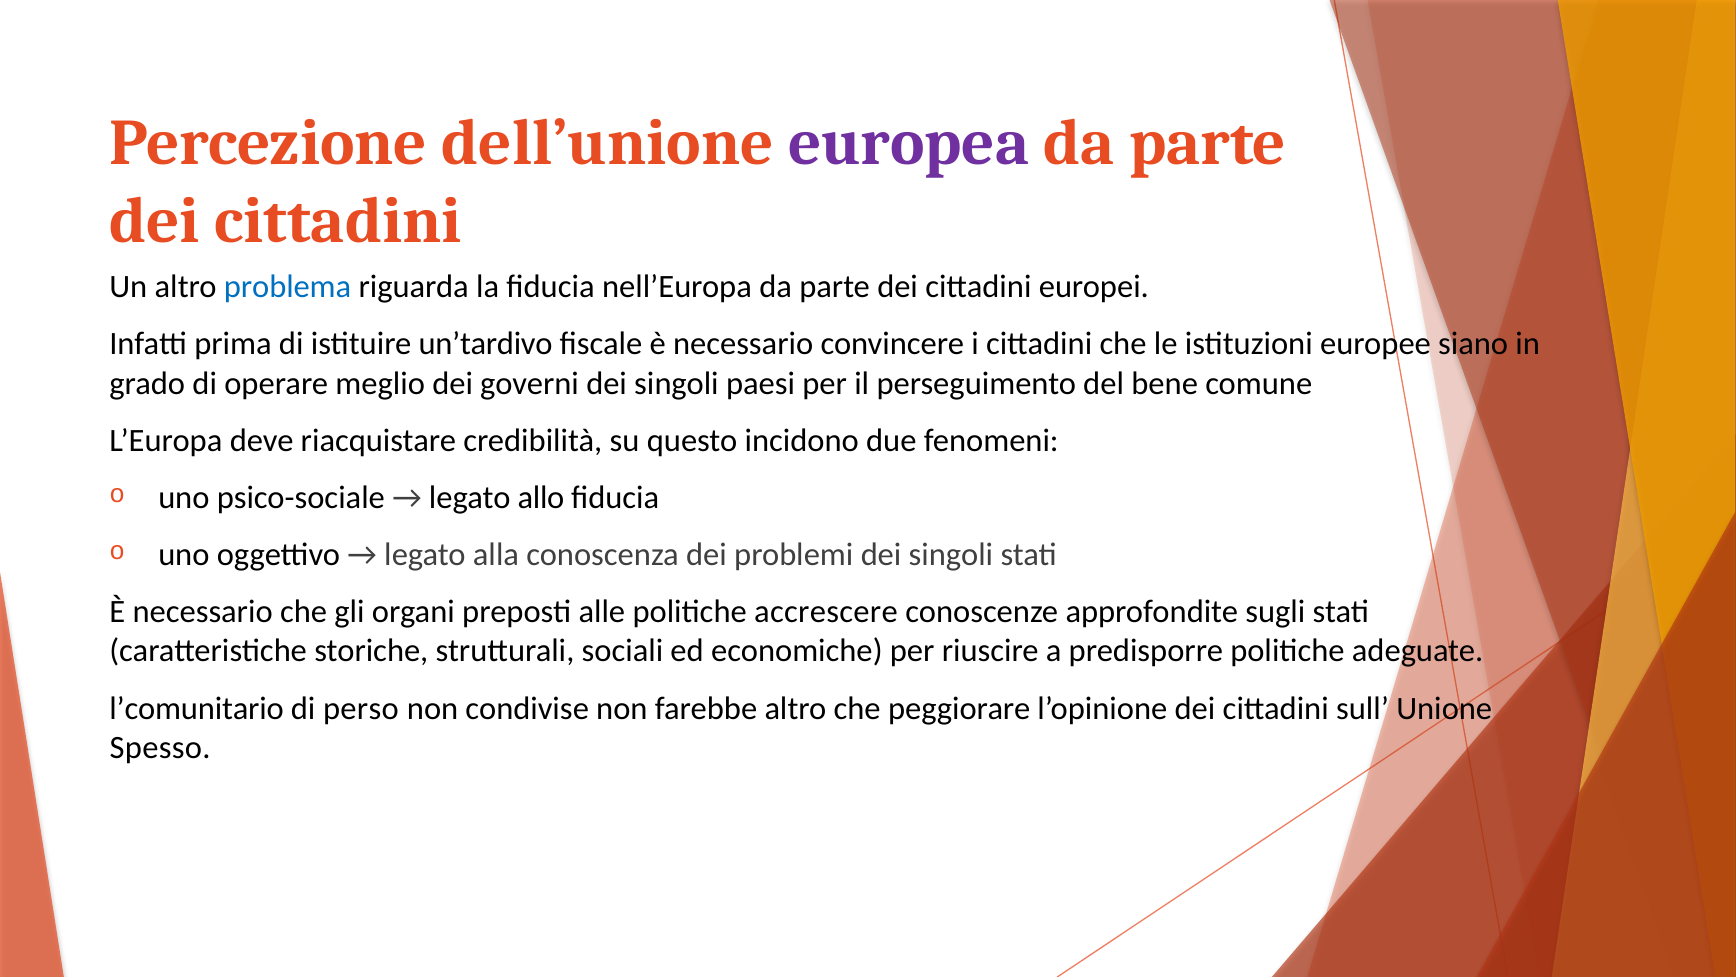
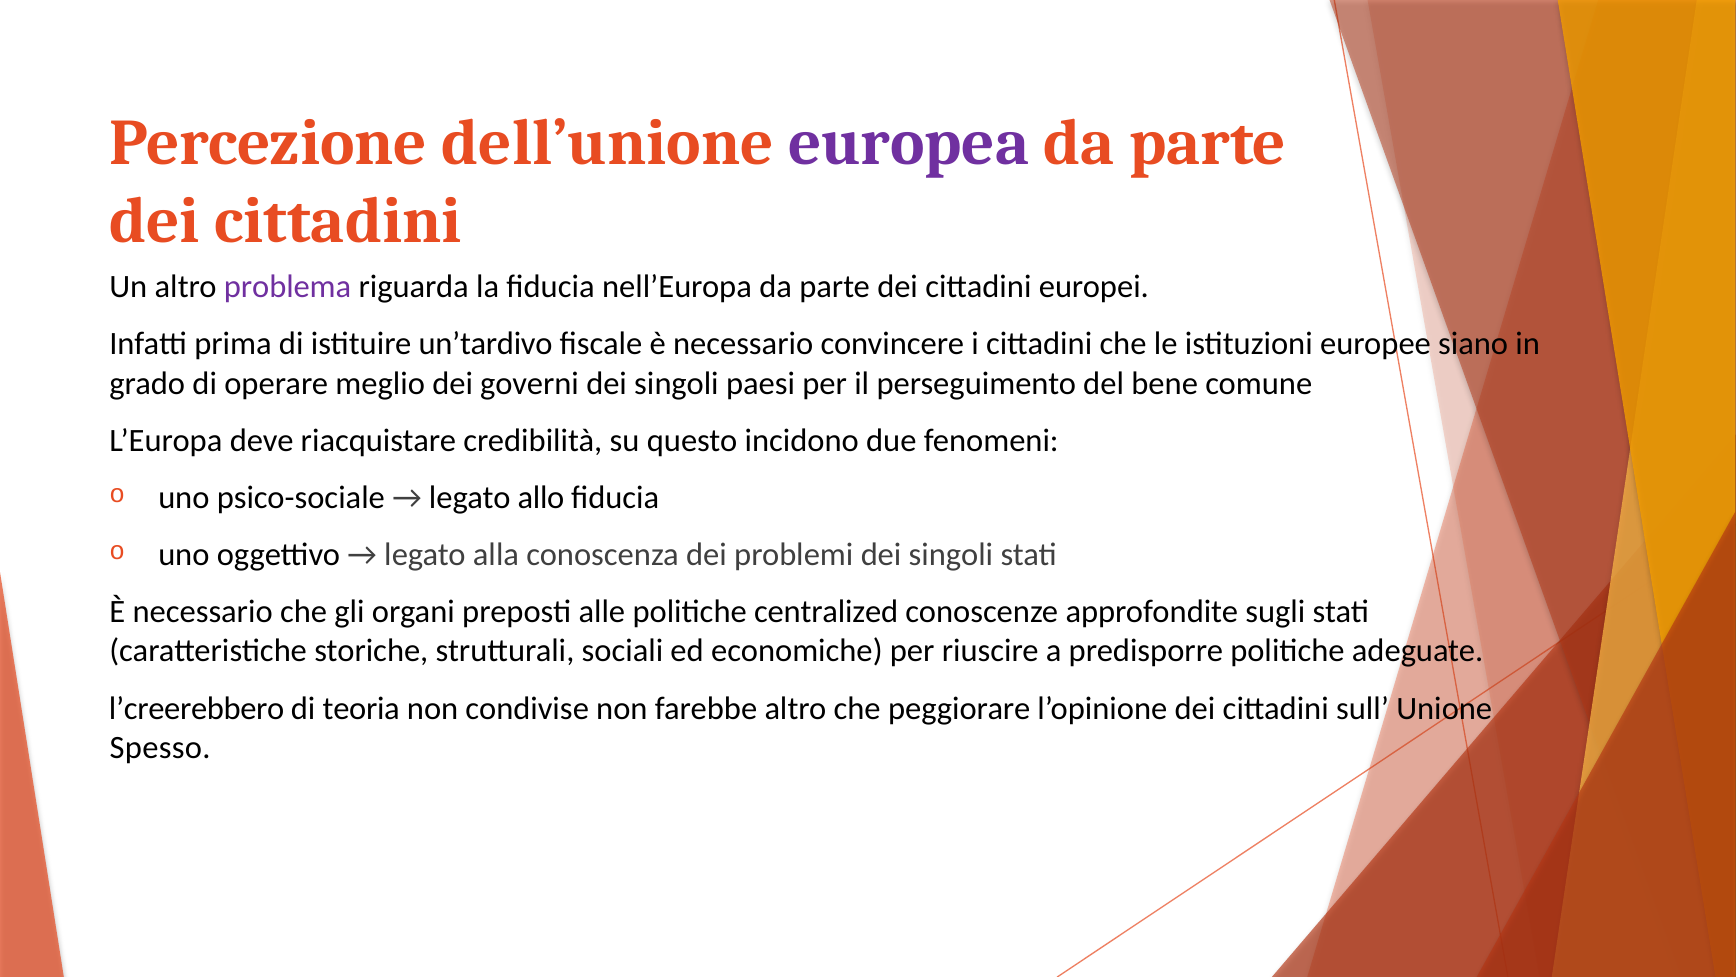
problema colour: blue -> purple (288, 287)
accrescere: accrescere -> centralized (826, 612)
l’comunitario: l’comunitario -> l’creerebbero (197, 708)
perso: perso -> teoria (361, 708)
